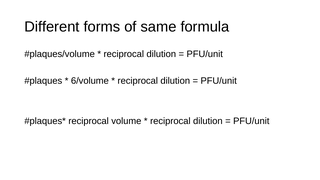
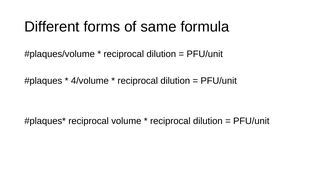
6/volume: 6/volume -> 4/volume (90, 81)
